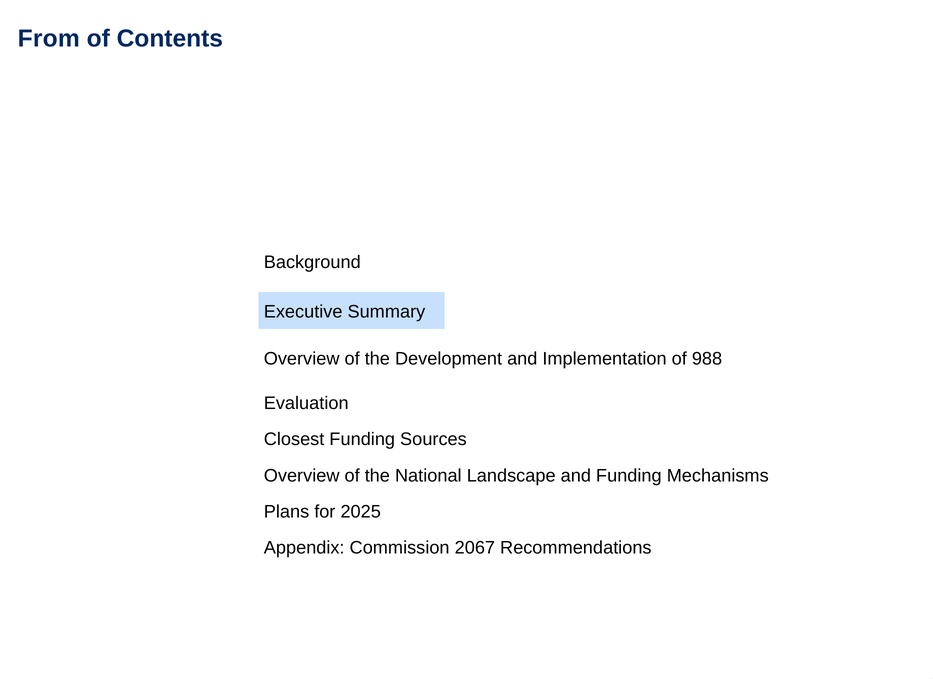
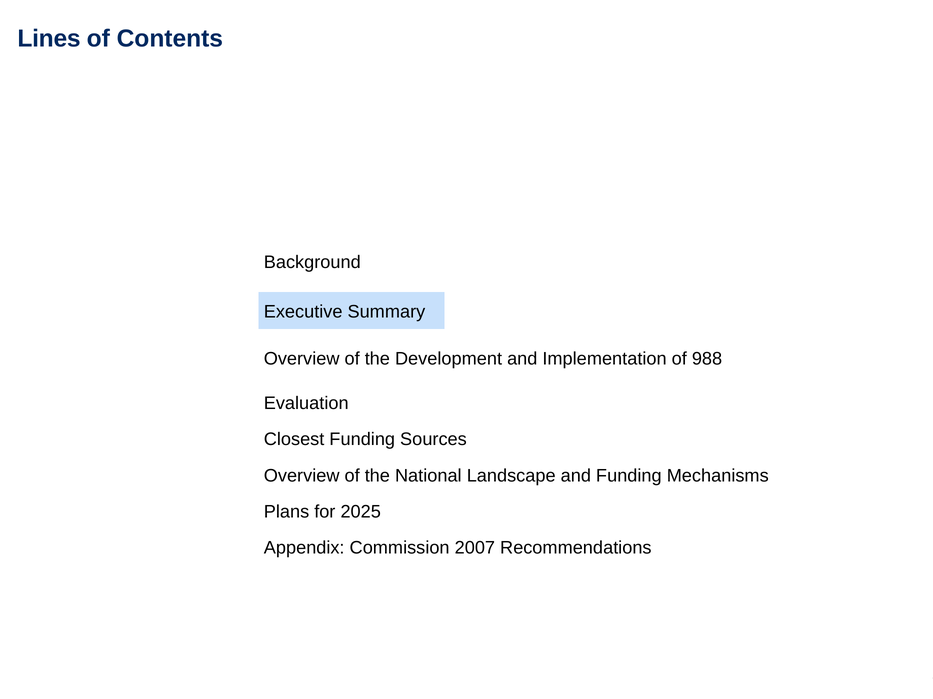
From: From -> Lines (49, 39)
2067: 2067 -> 2007 (475, 548)
